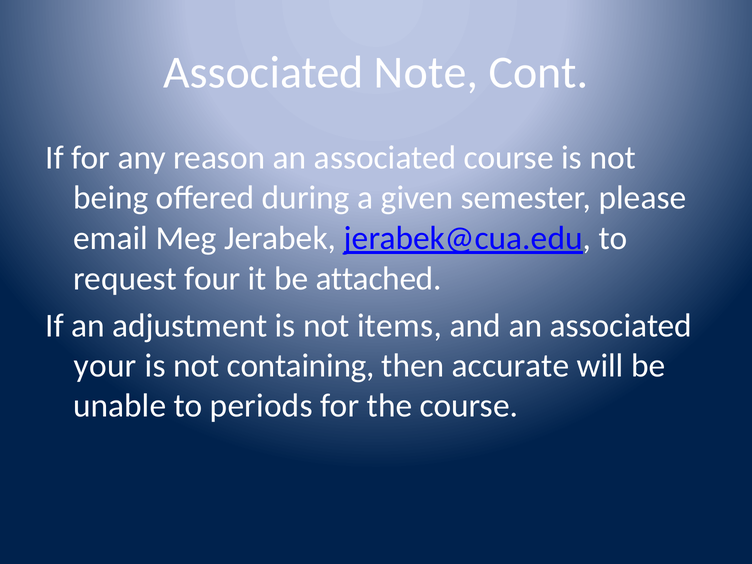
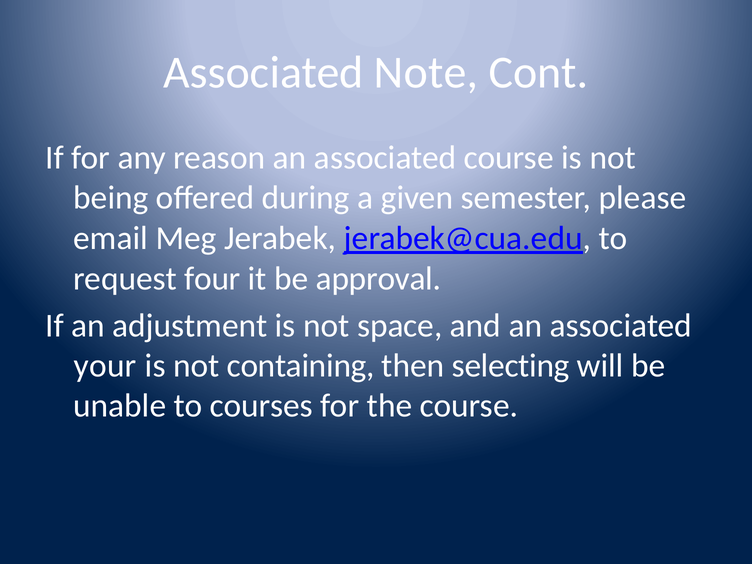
attached: attached -> approval (379, 279)
items: items -> space (400, 326)
accurate: accurate -> selecting (511, 366)
periods: periods -> courses (261, 406)
